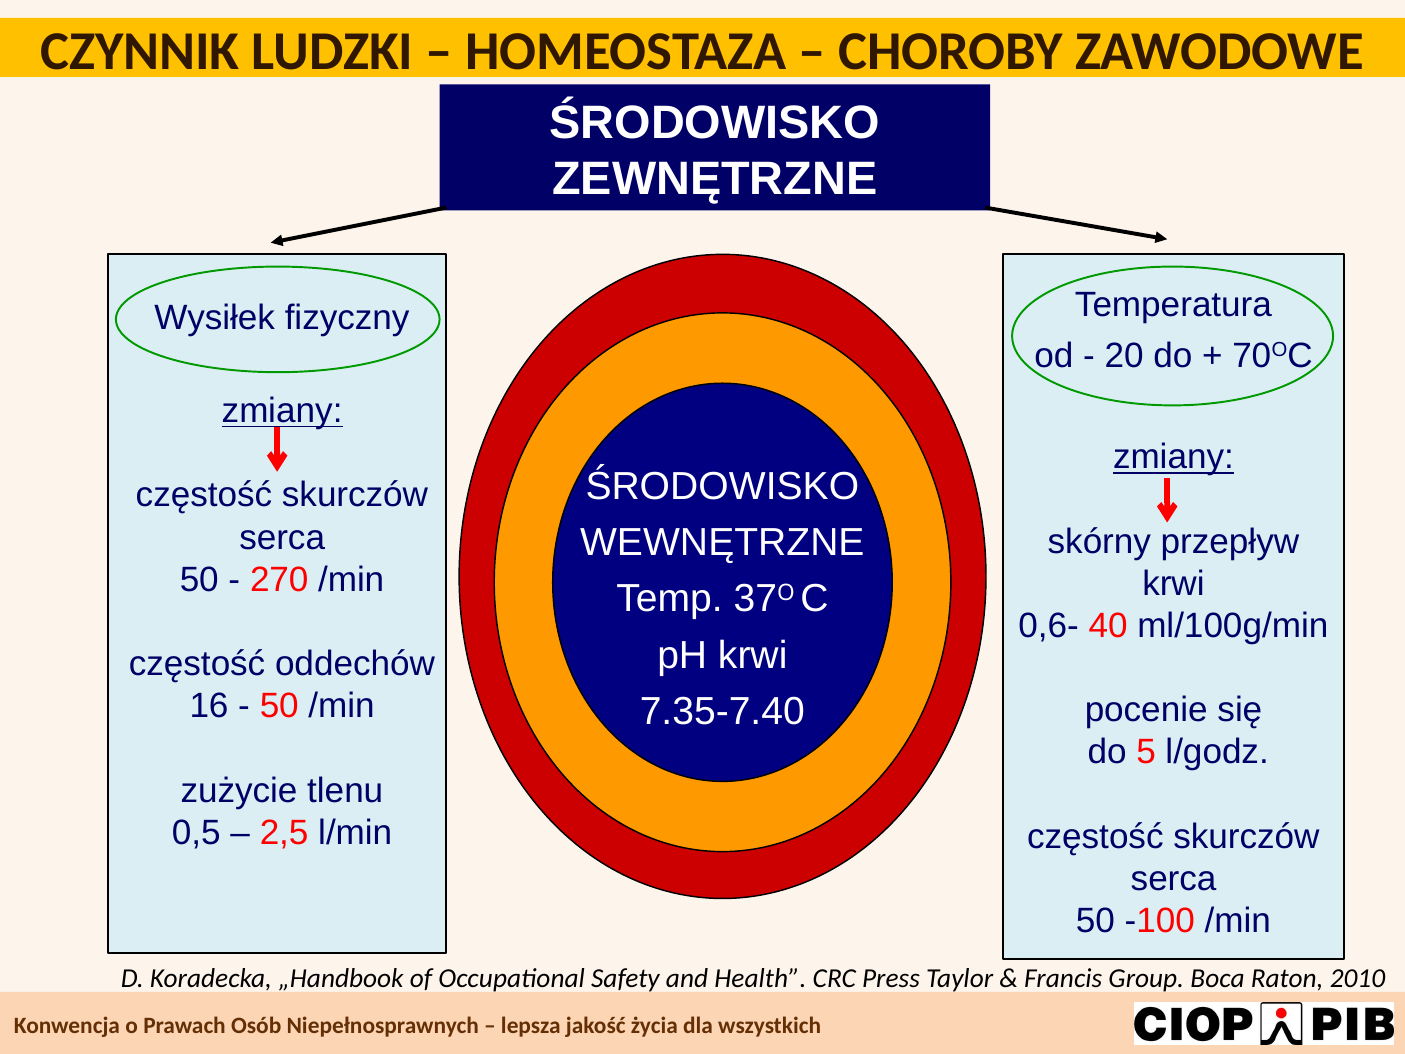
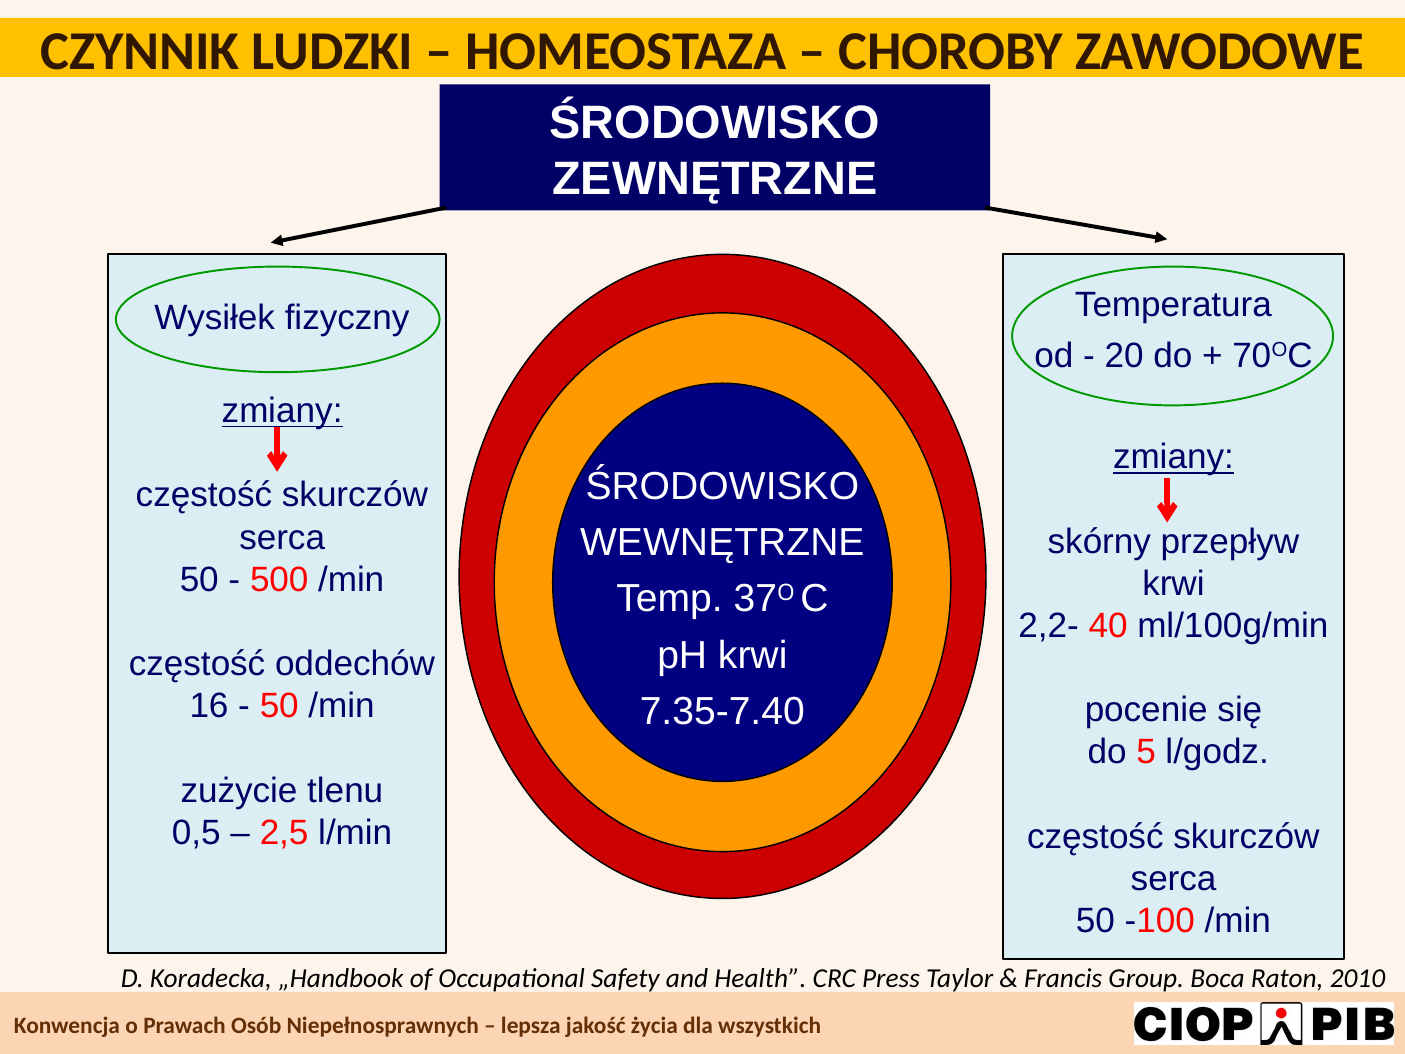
270: 270 -> 500 (279, 580)
0,6-: 0,6- -> 2,2- (1049, 626)
